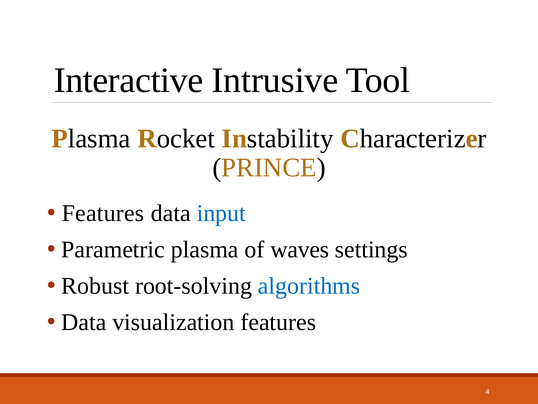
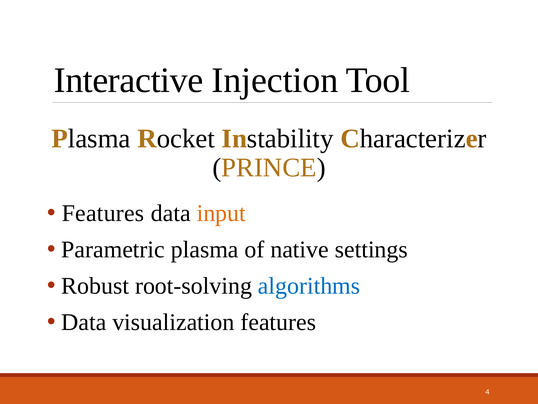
Intrusive: Intrusive -> Injection (275, 80)
input colour: blue -> orange (221, 213)
waves: waves -> native (300, 249)
